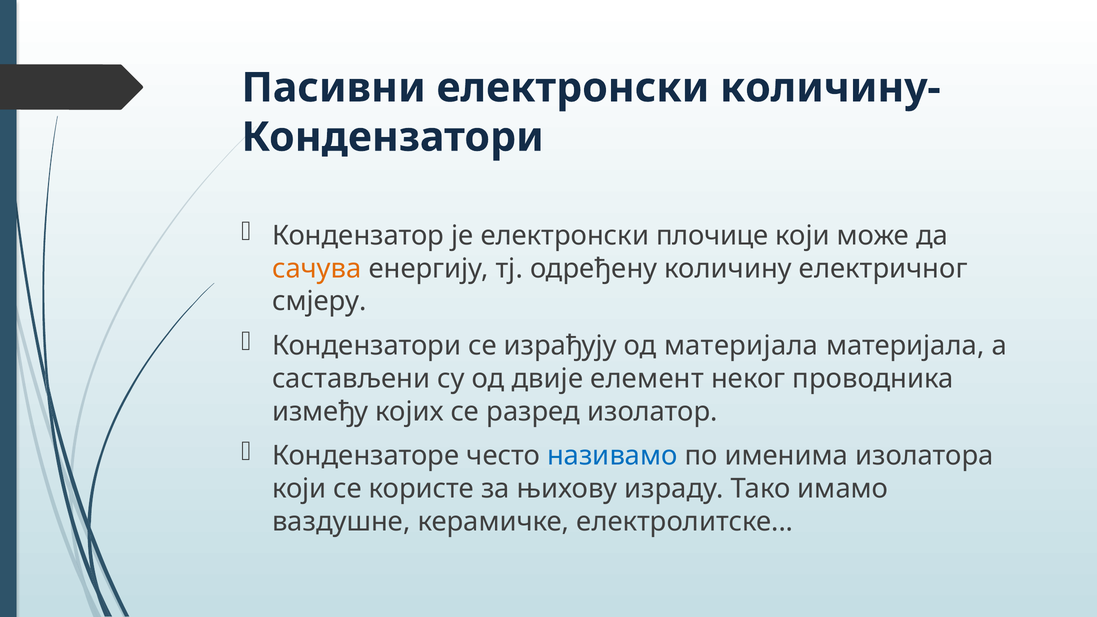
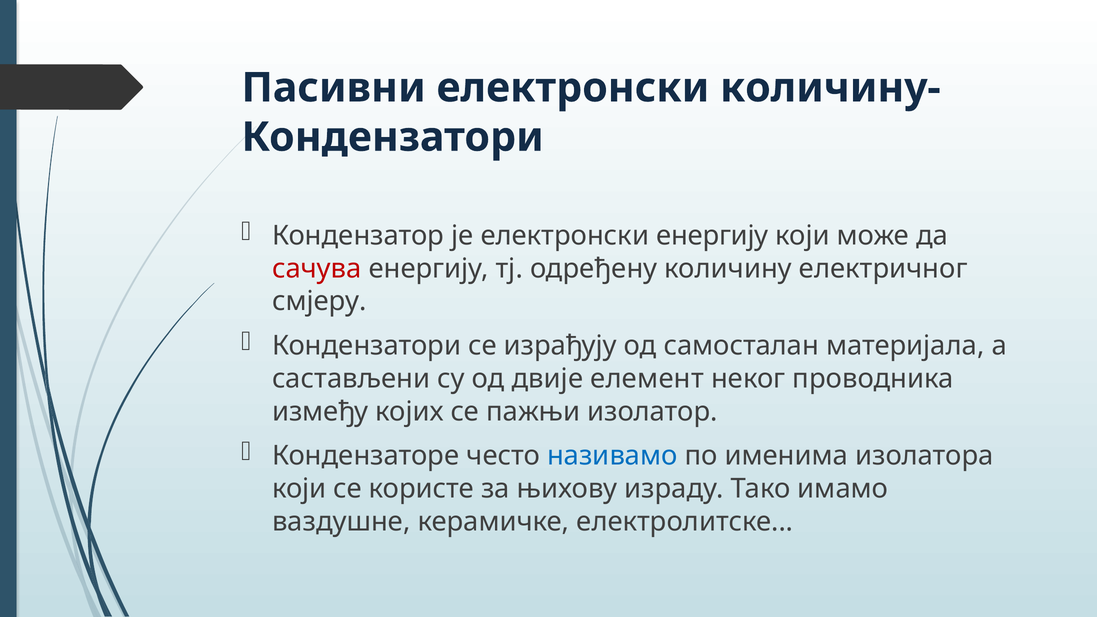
електронски плочице: плочице -> енергију (712, 236)
сачува colour: orange -> red (317, 269)
од материјала: материјала -> самосталан (741, 346)
разред: разред -> пажњи (533, 412)
